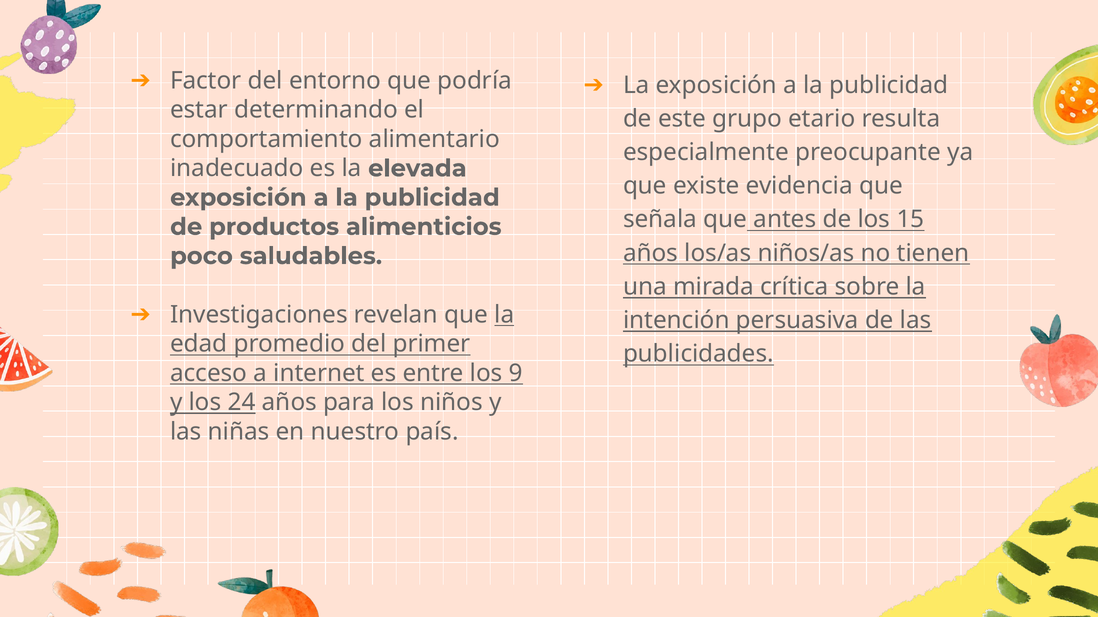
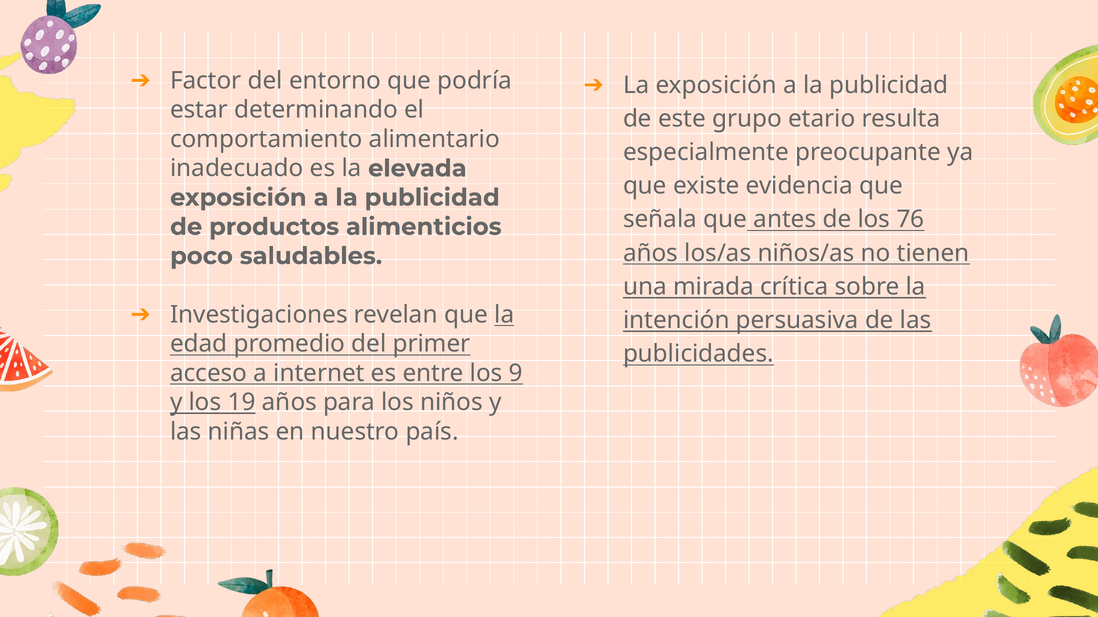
15: 15 -> 76 (910, 220)
24: 24 -> 19 (242, 403)
